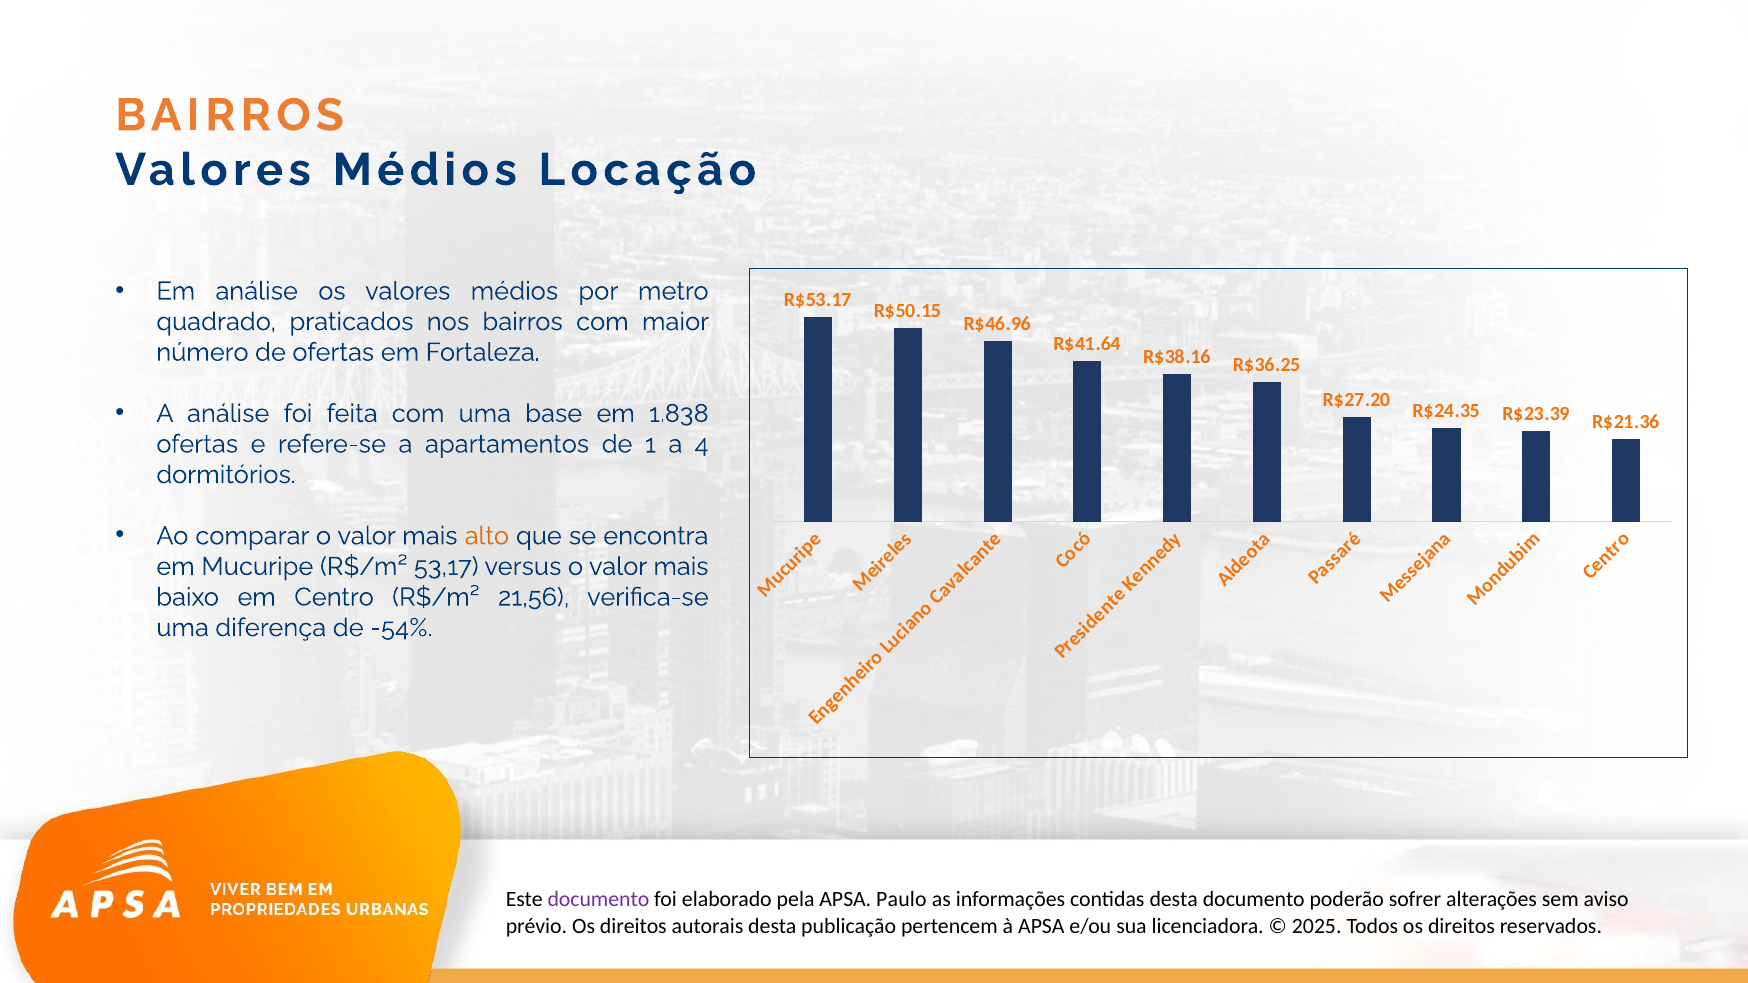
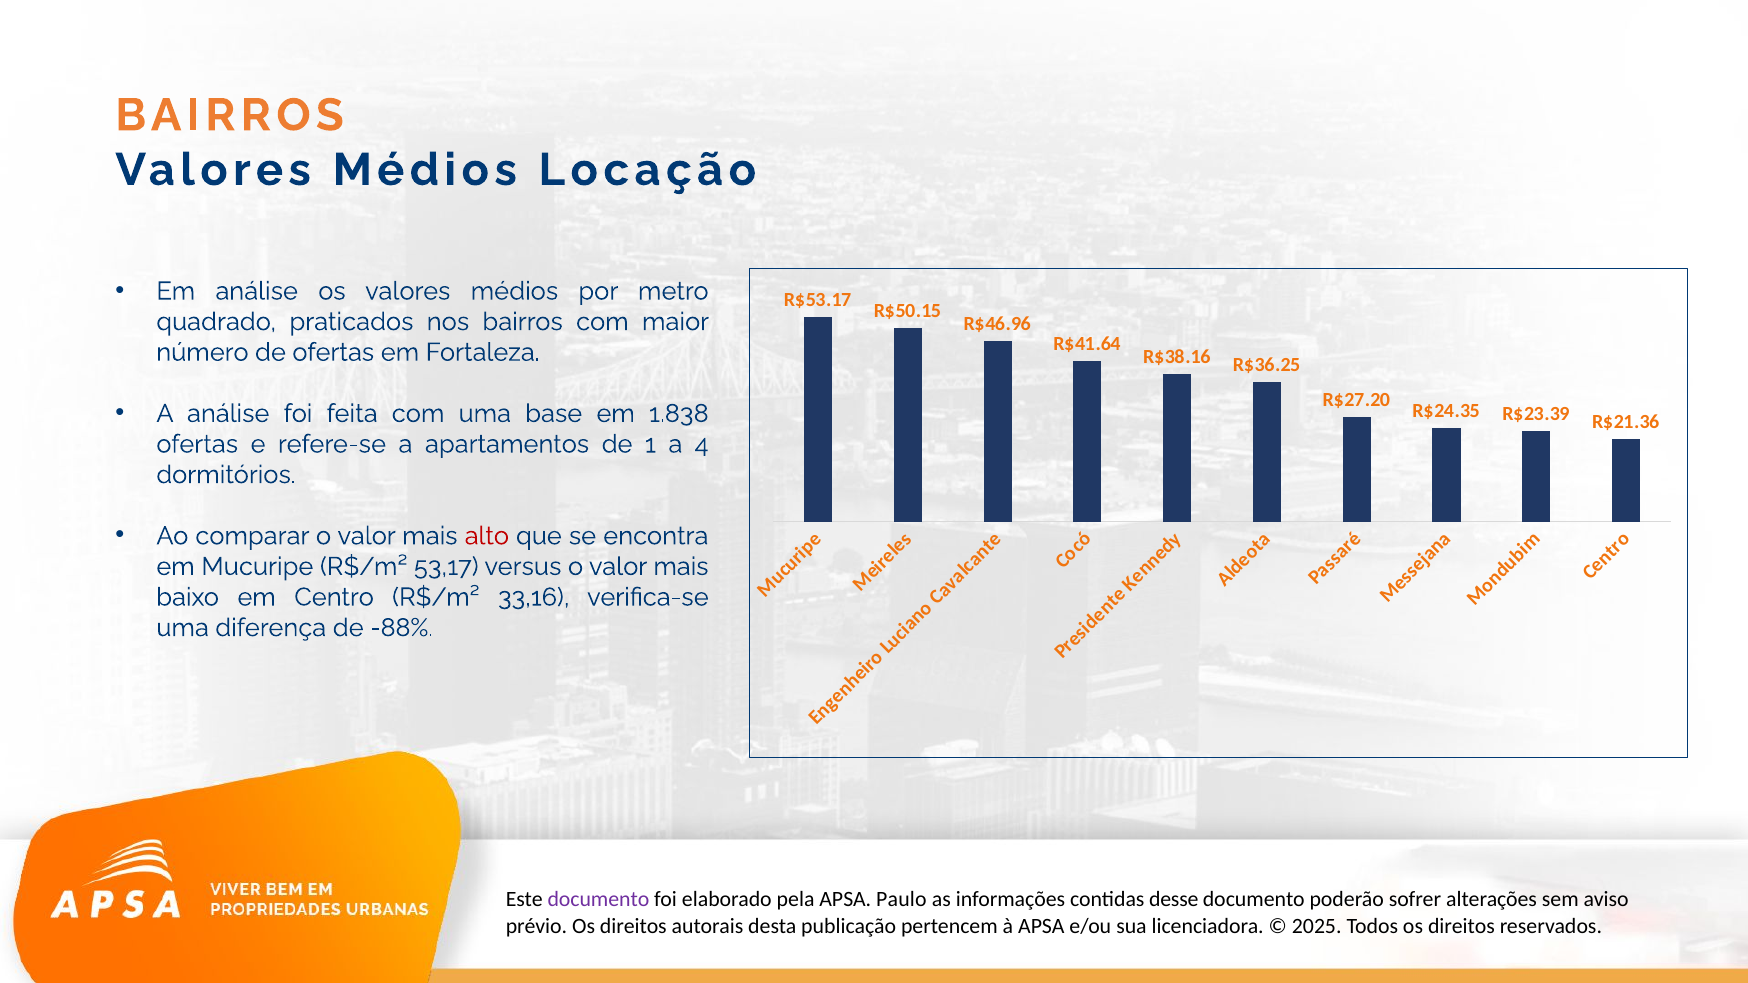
alto colour: orange -> red (487, 536)
21,56: 21,56 -> 33,16 (534, 597)
-54%: -54% -> -88% (402, 628)
contidas desta: desta -> desse (1174, 900)
